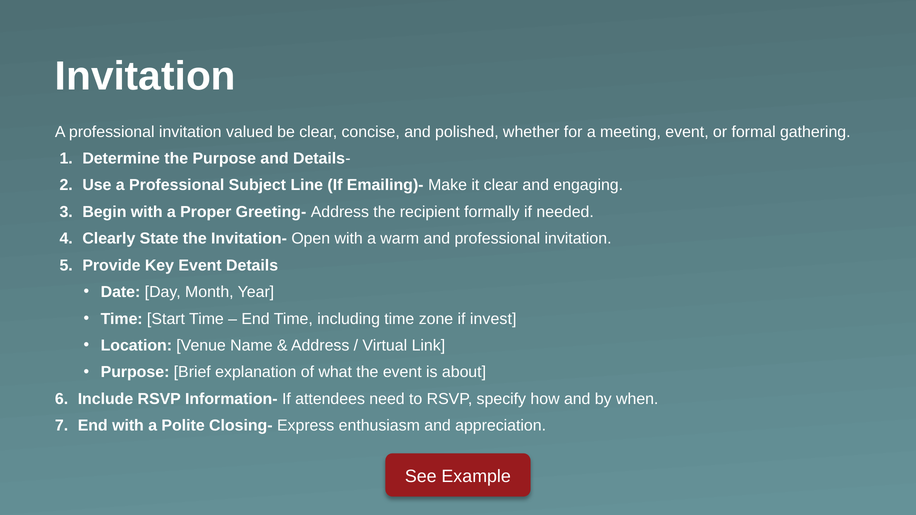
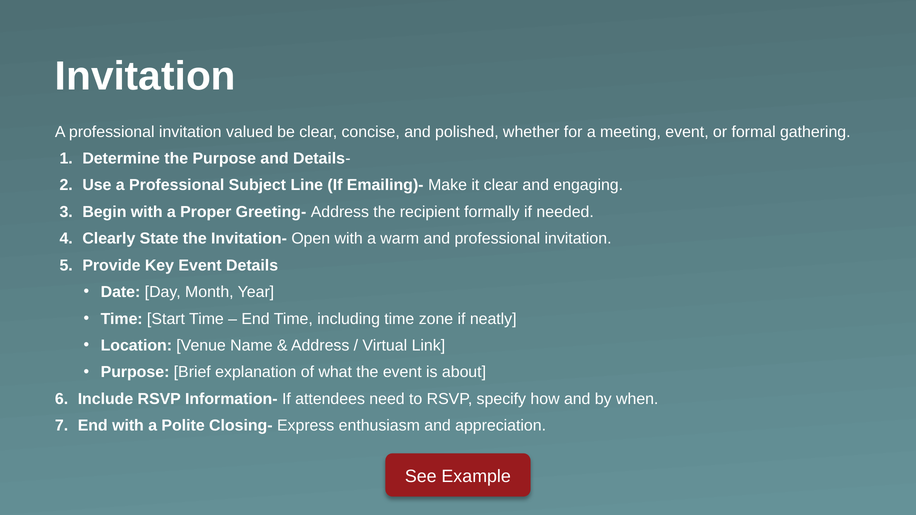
invest: invest -> neatly (493, 319)
